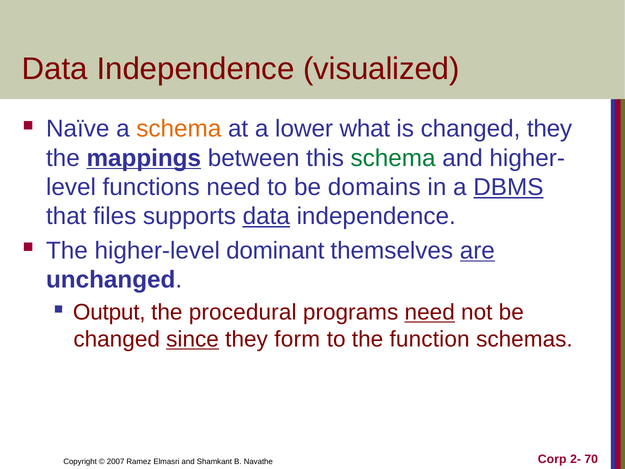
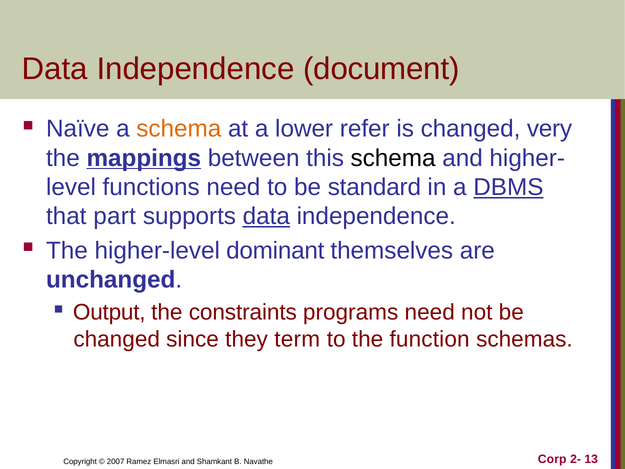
visualized: visualized -> document (381, 69)
what: what -> refer (365, 129)
changed they: they -> very (550, 129)
schema colour: green -> black (393, 158)
domains: domains -> standard (374, 187)
files: files -> part (115, 216)
are underline: present -> none (477, 250)
procedural: procedural -> constraints (243, 312)
need underline: present -> none (430, 312)
since underline: present -> none (193, 339)
form: form -> term (297, 339)
70: 70 -> 13 (591, 459)
